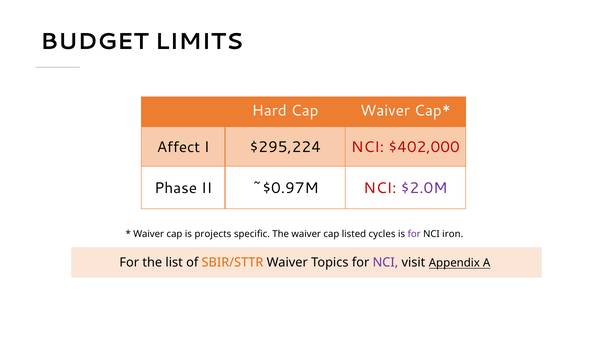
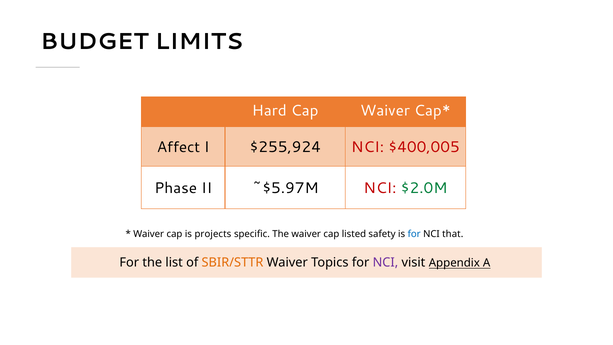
$295,224: $295,224 -> $255,924 (285, 147)
$402,000: $402,000 -> $400,005 (424, 147)
~$0.97M: ~$0.97M -> ~$5.97M (285, 188)
$2.0M colour: purple -> green (424, 188)
cycles: cycles -> safety (382, 234)
for colour: purple -> blue (414, 234)
iron: iron -> that (453, 234)
